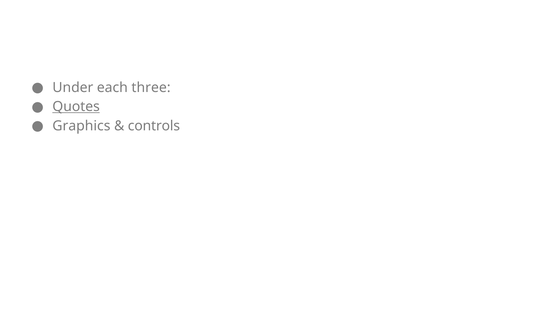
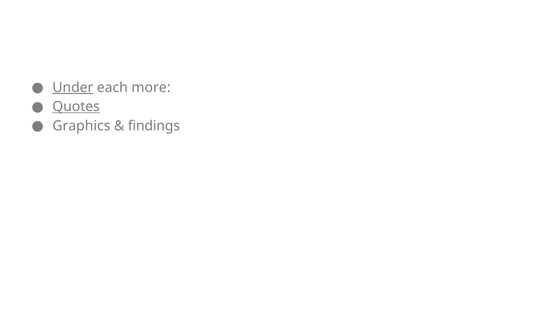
Under underline: none -> present (73, 88)
three: three -> more (151, 88)
controls: controls -> findings (154, 126)
